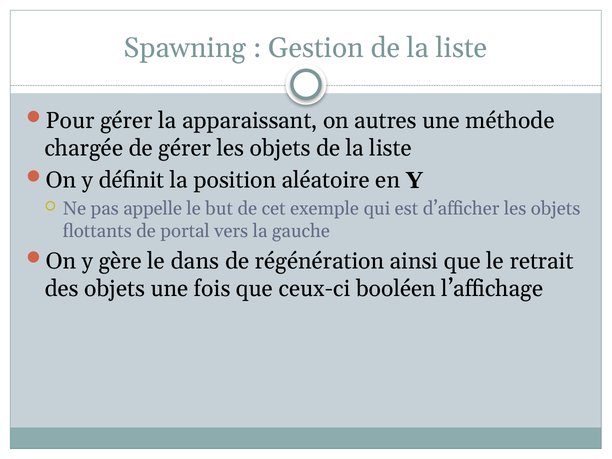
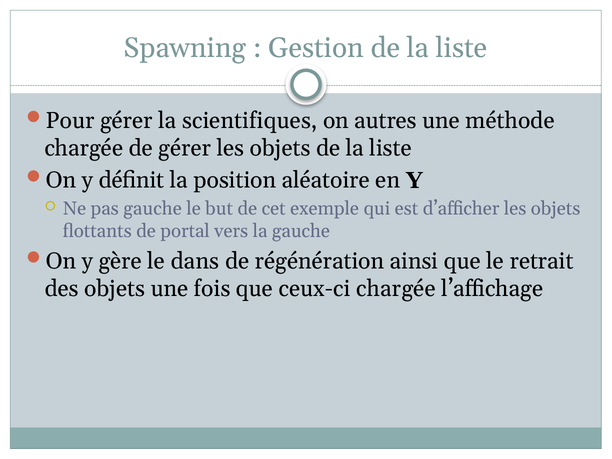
apparaissant: apparaissant -> scientifiques (250, 121)
pas appelle: appelle -> gauche (153, 209)
ceux-ci booléen: booléen -> chargée (396, 289)
